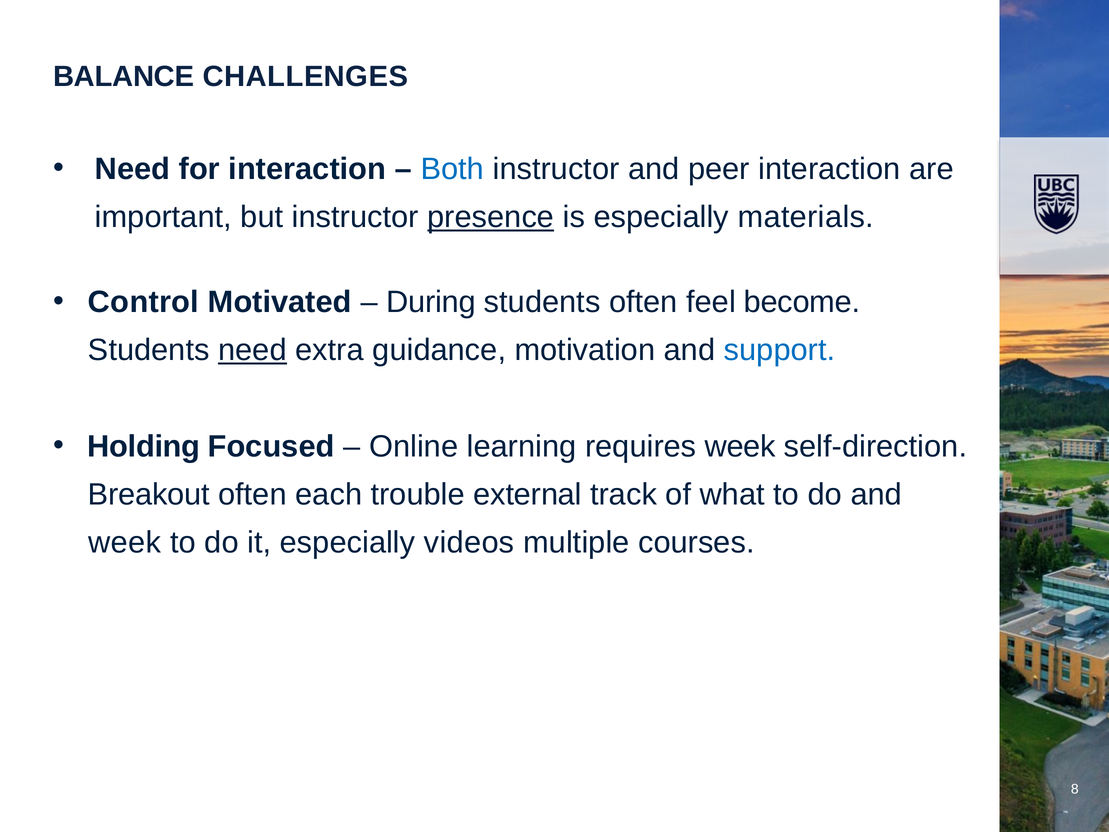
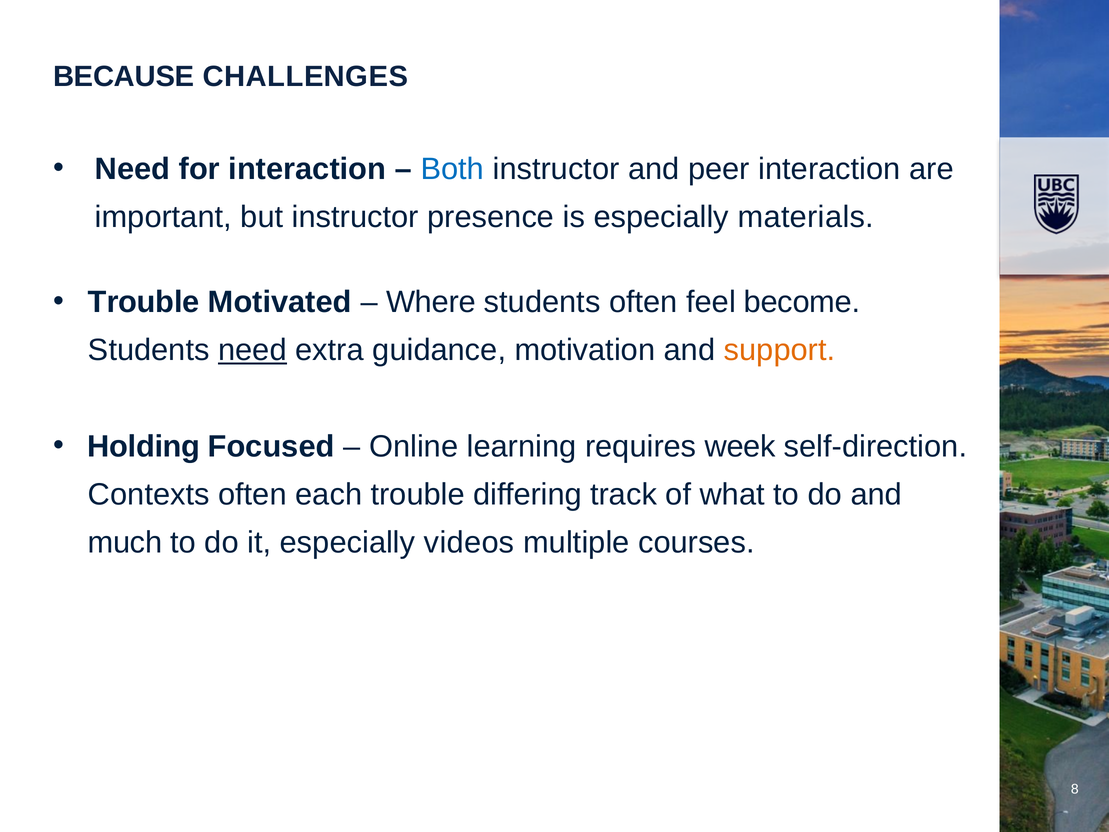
BALANCE: BALANCE -> BECAUSE (124, 77)
presence underline: present -> none (491, 217)
Control: Control -> Trouble (144, 302)
During: During -> Where (431, 302)
support colour: blue -> orange (780, 350)
Breakout: Breakout -> Contexts (149, 494)
external: external -> differing (528, 494)
week: week -> much (125, 542)
